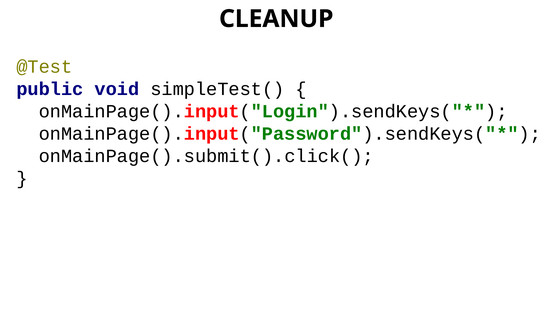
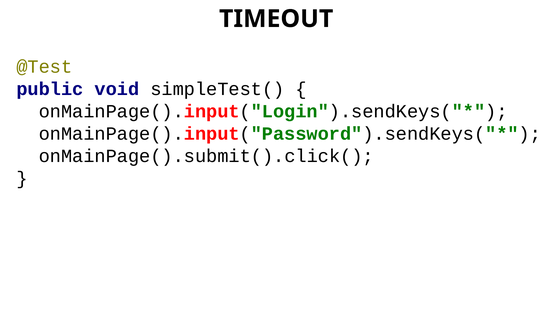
CLEANUP: CLEANUP -> TIMEOUT (276, 19)
